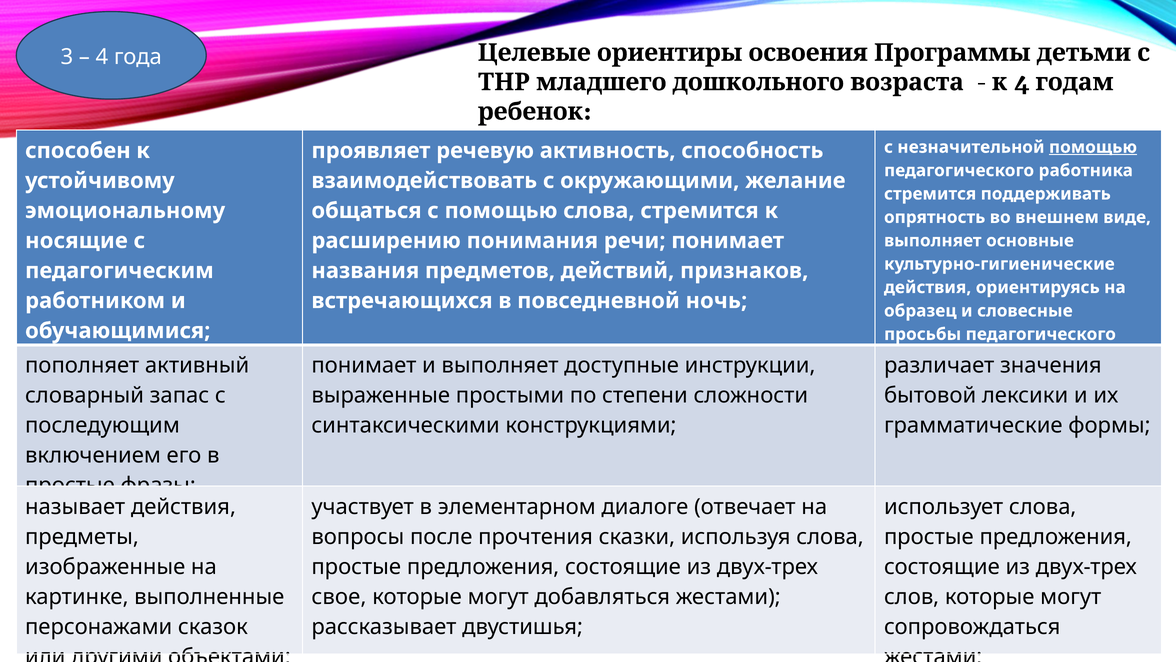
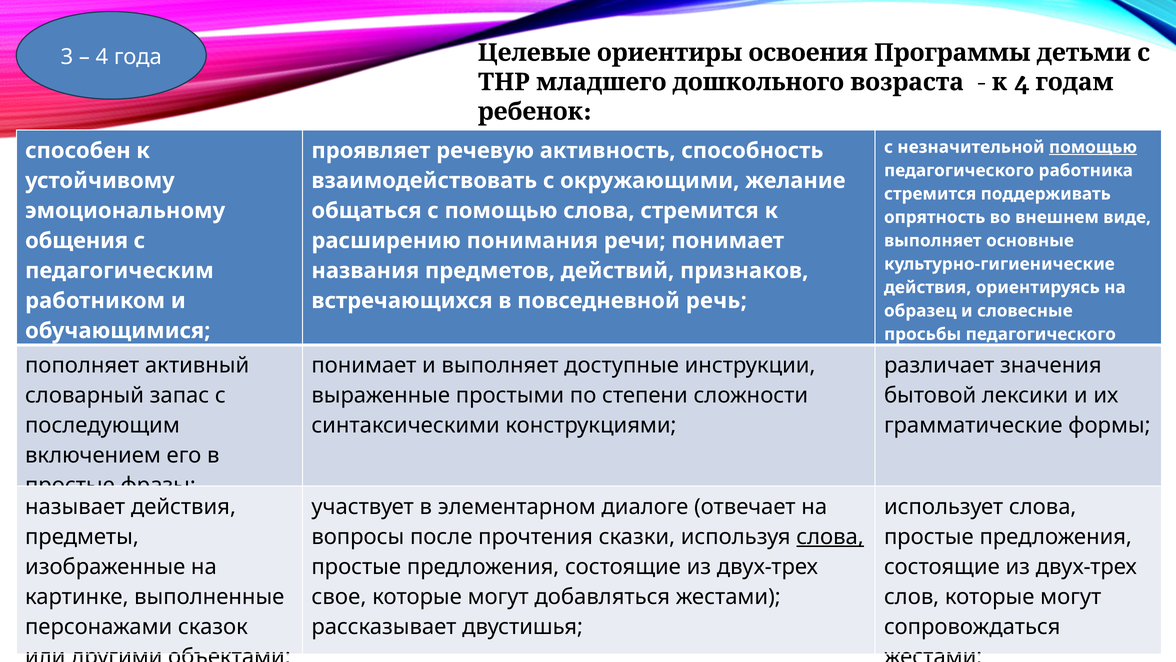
носящие: носящие -> общения (77, 241)
ночь: ночь -> речь (716, 301)
слова underline: none -> present (830, 536)
